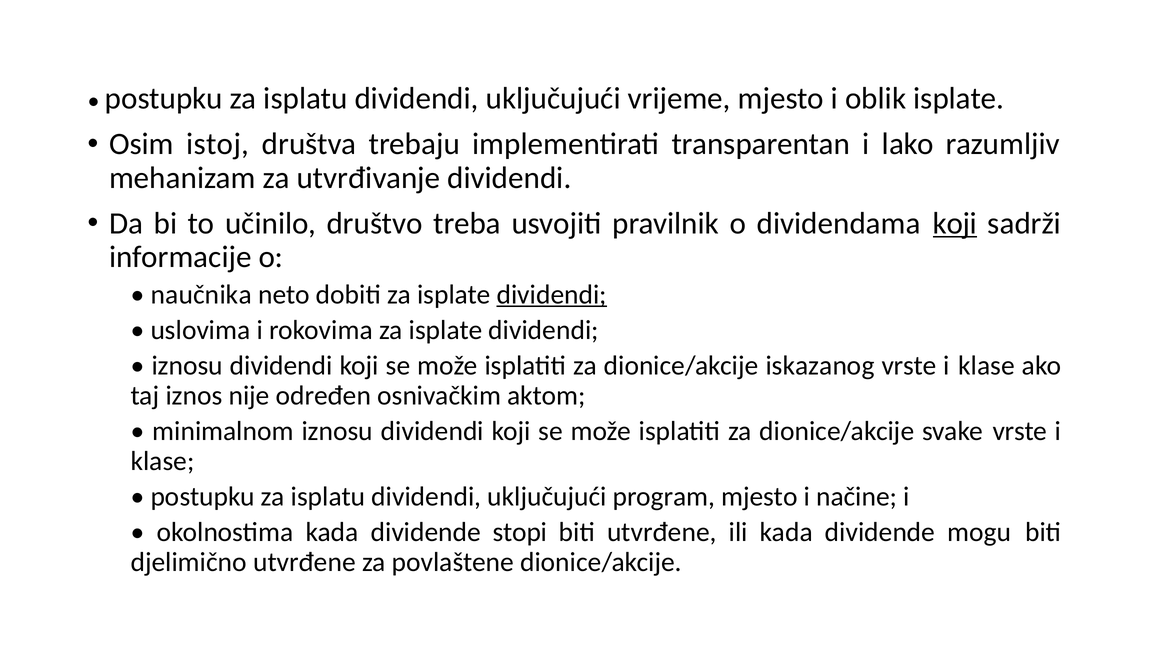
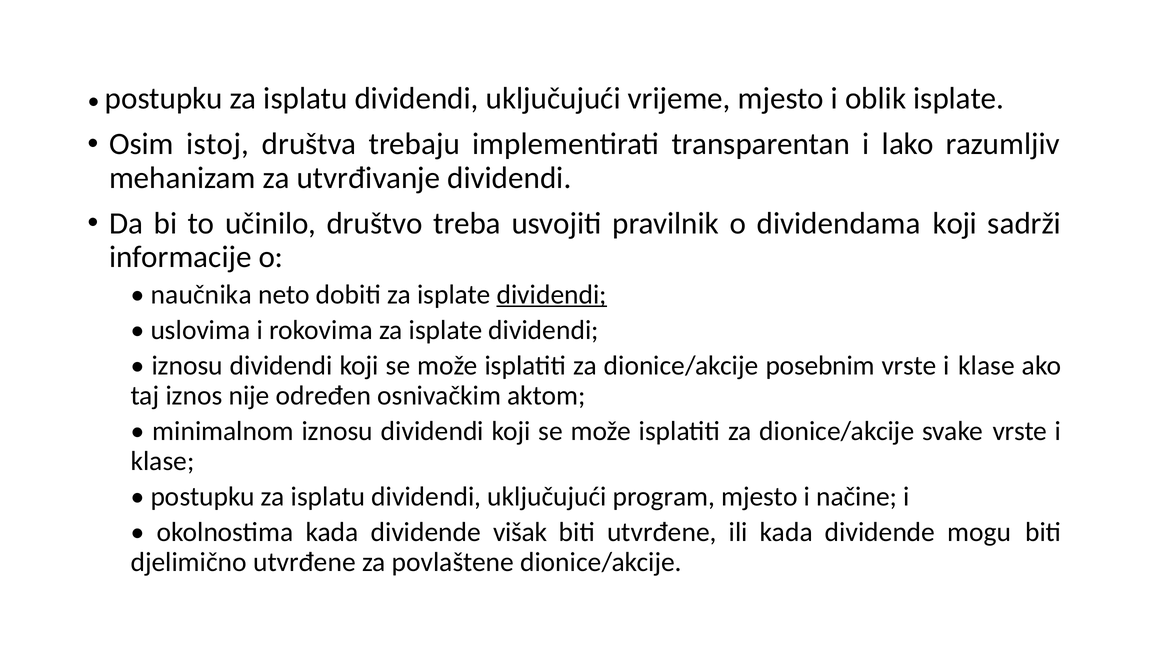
koji underline: present -> none (955, 223)
iskazanog: iskazanog -> posebnim (820, 366)
stopi: stopi -> višak (520, 533)
